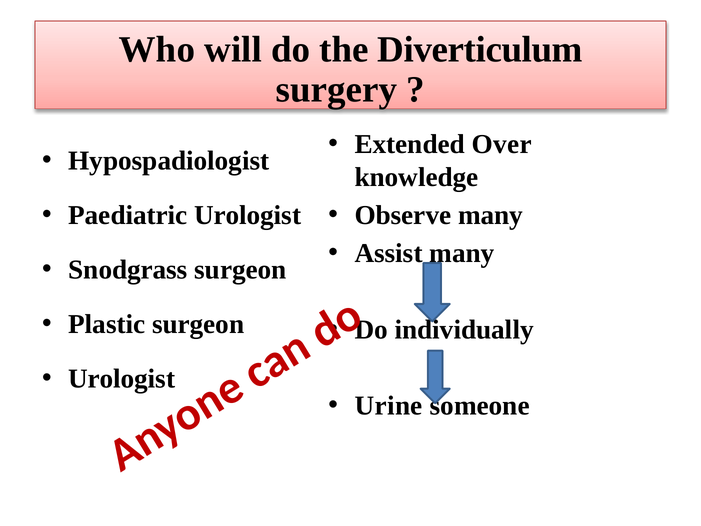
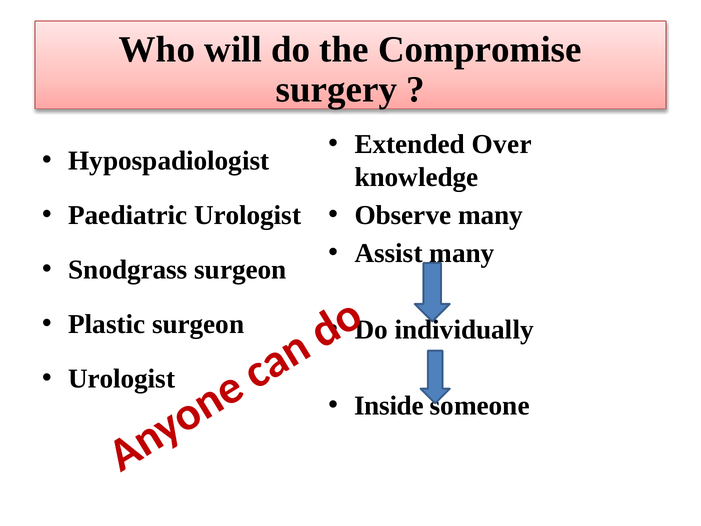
Diverticulum: Diverticulum -> Compromise (480, 50)
Urine: Urine -> Inside (389, 406)
